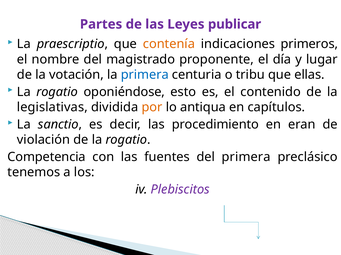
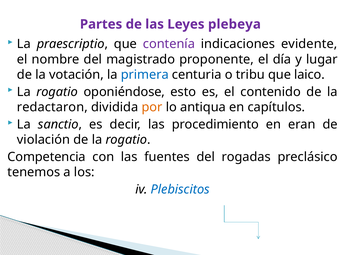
publicar: publicar -> plebeya (234, 24)
contenía colour: orange -> purple (169, 44)
primeros: primeros -> evidente (309, 44)
ellas: ellas -> laico (309, 75)
legislativas: legislativas -> redactaron (52, 107)
del primera: primera -> rogadas (246, 157)
Plebiscitos colour: purple -> blue (180, 190)
